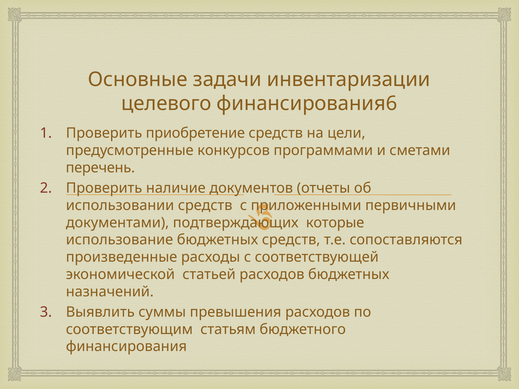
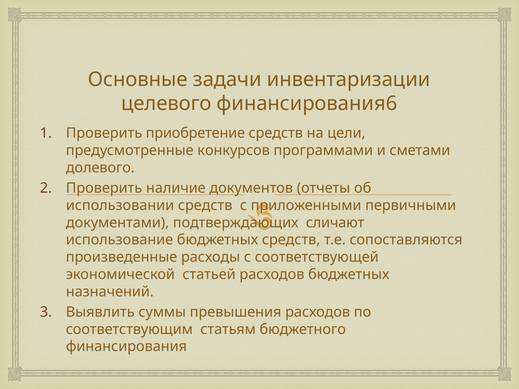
перечень: перечень -> долевого (100, 168)
которые: которые -> сличают (335, 223)
